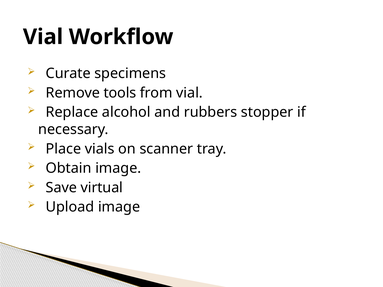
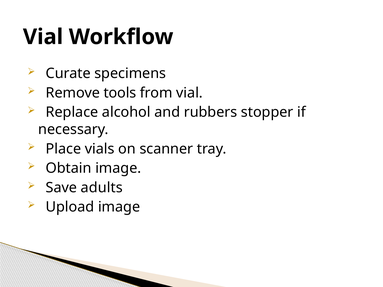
virtual: virtual -> adults (102, 188)
